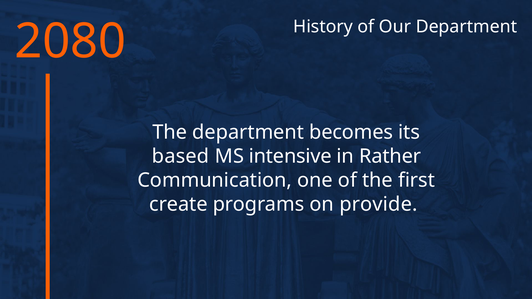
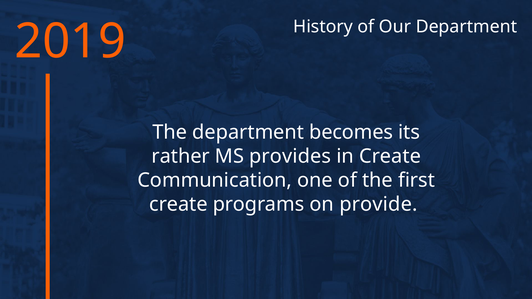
2080: 2080 -> 2019 (70, 42)
based: based -> rather (181, 156)
intensive: intensive -> provides (290, 156)
in Rather: Rather -> Create (390, 156)
